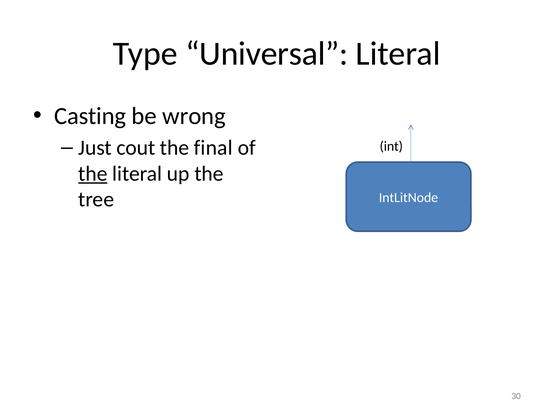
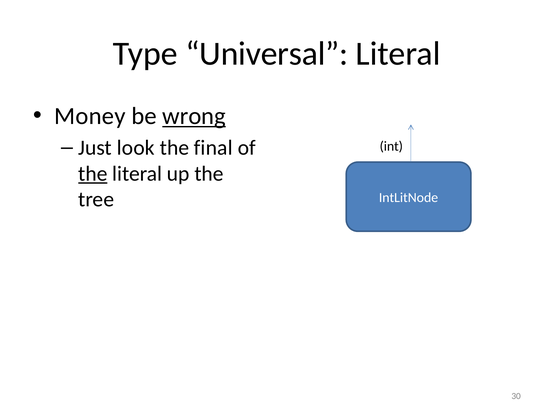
Casting: Casting -> Money (90, 116)
wrong underline: none -> present (194, 116)
cout: cout -> look (136, 148)
